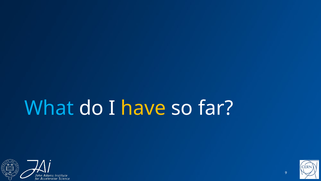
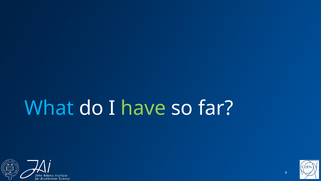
have colour: yellow -> light green (143, 108)
